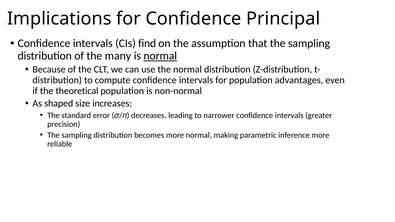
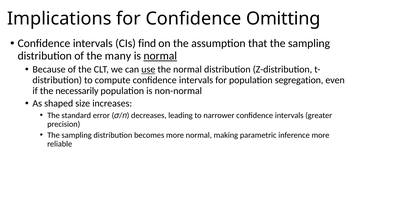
Principal: Principal -> Omitting (283, 19)
use underline: none -> present (148, 70)
advantages: advantages -> segregation (299, 80)
theoretical: theoretical -> necessarily (77, 91)
